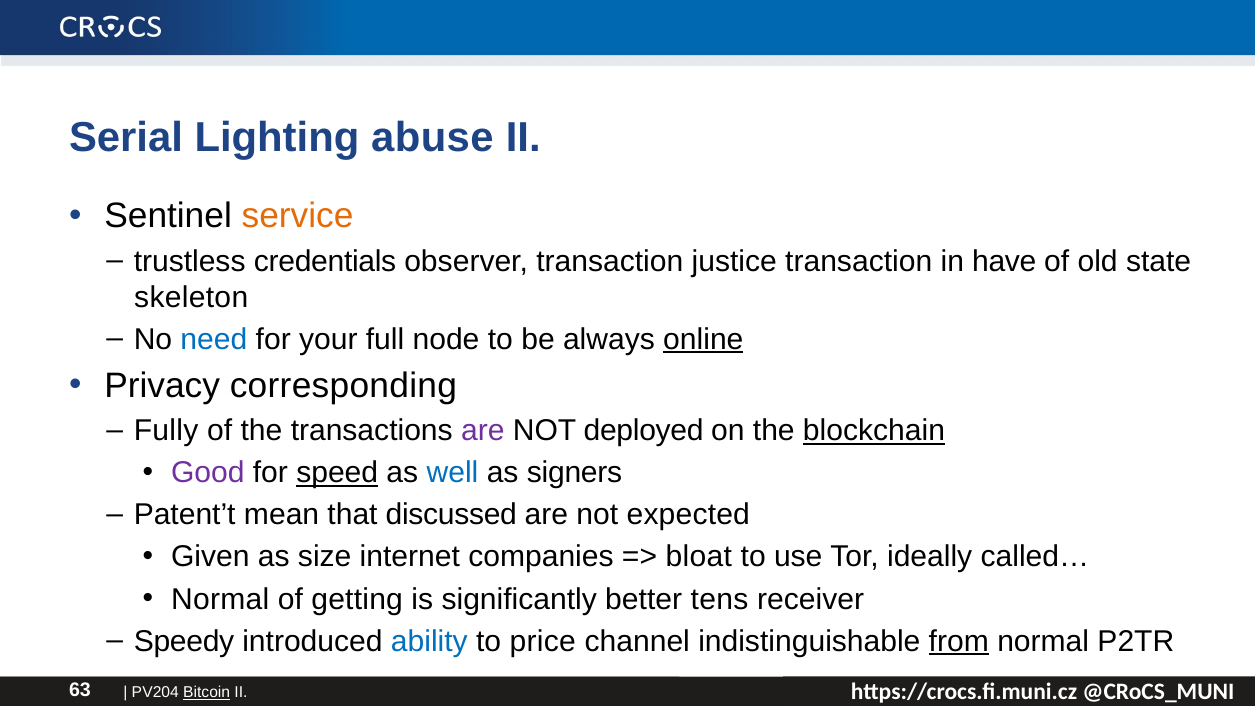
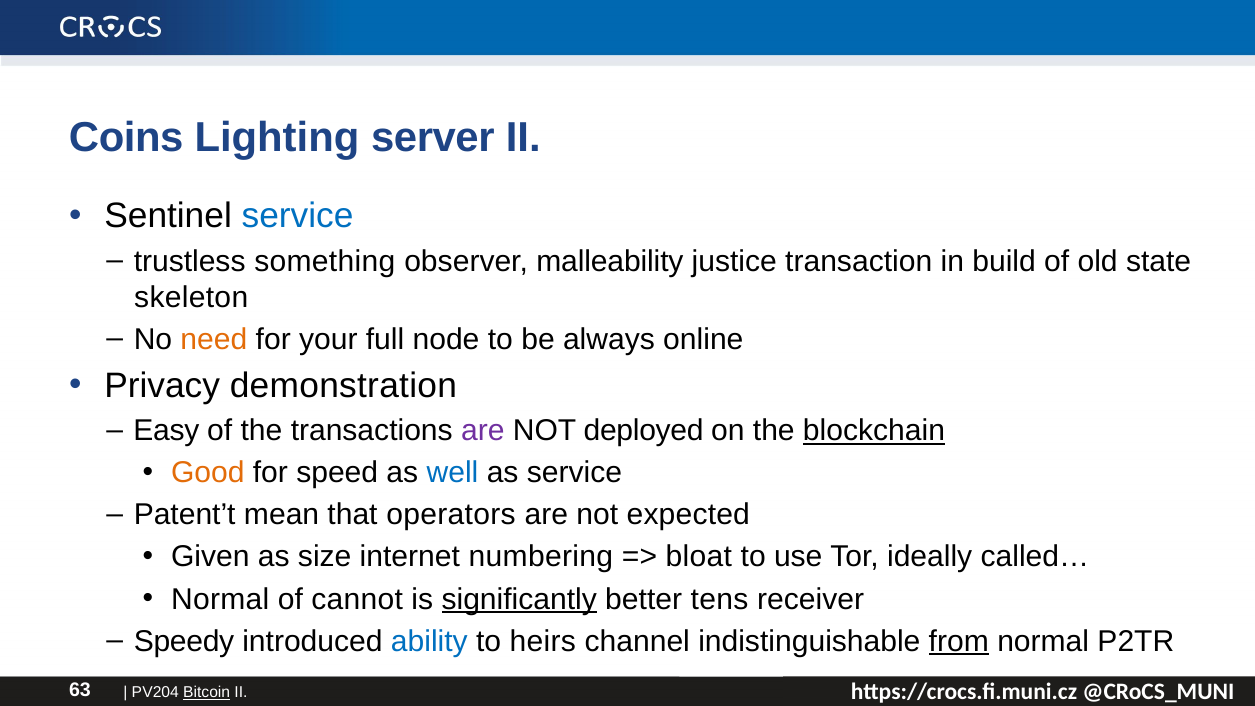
Serial: Serial -> Coins (126, 137)
abuse: abuse -> server (433, 137)
service colour: orange -> blue (298, 216)
credentials: credentials -> something (325, 261)
observer transaction: transaction -> malleability (610, 261)
have: have -> build (1004, 261)
need colour: blue -> orange (214, 339)
online underline: present -> none (703, 339)
corresponding: corresponding -> demonstration (343, 386)
Fully: Fully -> Easy (166, 431)
Good colour: purple -> orange (208, 473)
speed underline: present -> none (337, 473)
as signers: signers -> service (574, 473)
discussed: discussed -> operators (451, 515)
companies: companies -> numbering (541, 557)
getting: getting -> cannot (357, 599)
significantly underline: none -> present (519, 599)
price: price -> heirs (543, 641)
